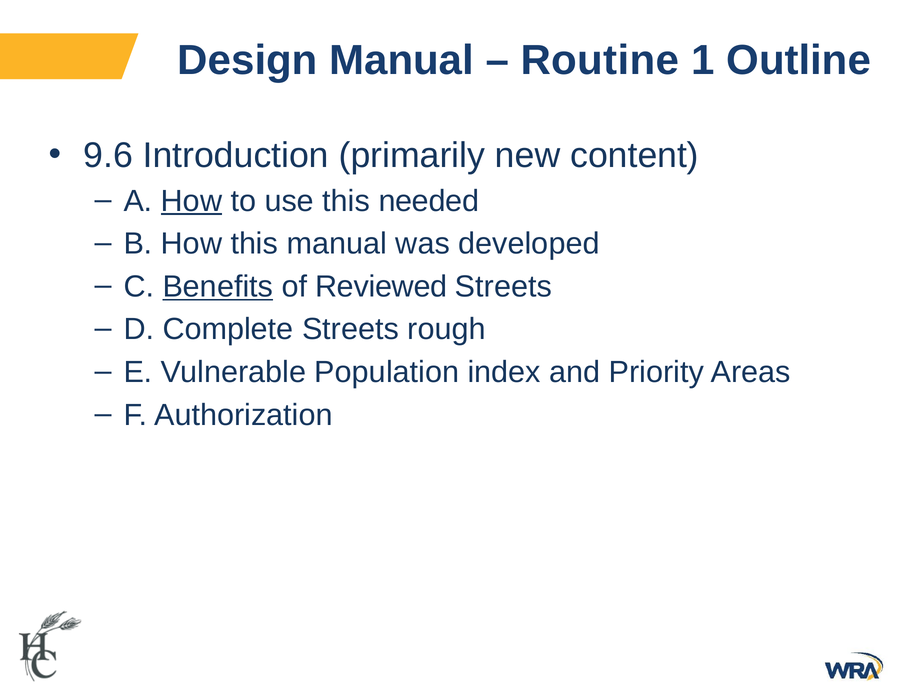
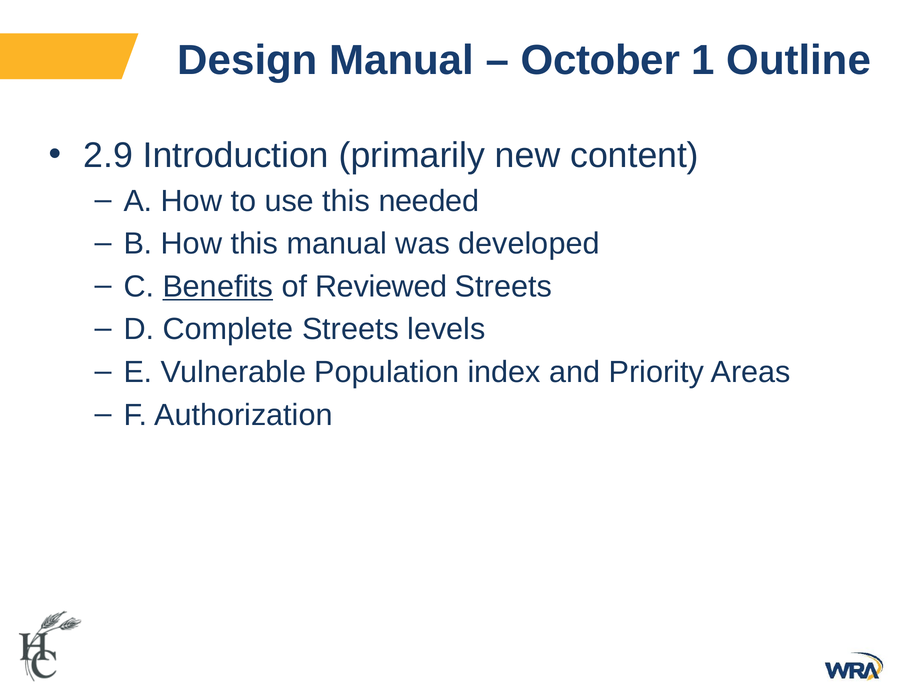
Routine: Routine -> October (600, 60)
9.6: 9.6 -> 2.9 (108, 156)
How underline: present -> none (192, 201)
rough: rough -> levels (446, 330)
